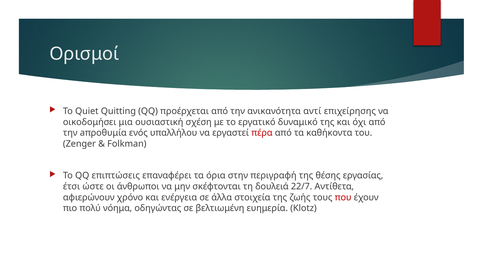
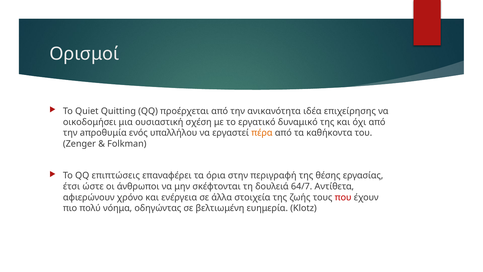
αντί: αντί -> ιδέα (312, 111)
πέρα colour: red -> orange (262, 133)
22/7: 22/7 -> 64/7 (302, 186)
